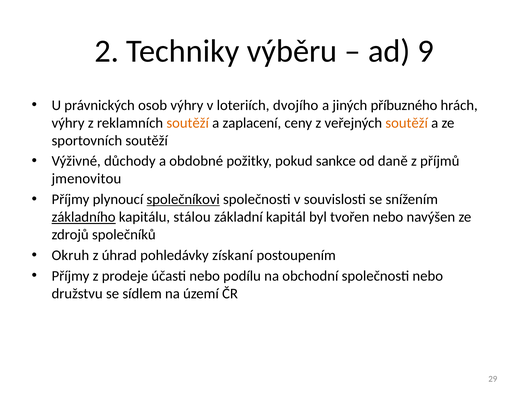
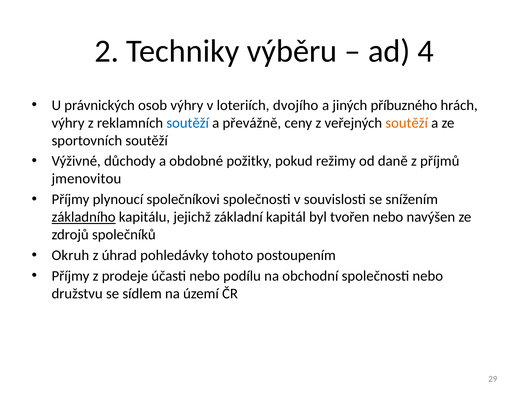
9: 9 -> 4 (426, 51)
soutěží colour: orange -> blue (188, 123)
zaplacení: zaplacení -> převážně (252, 123)
sankce: sankce -> režimy (336, 161)
společníkovi underline: present -> none (183, 199)
stálou: stálou -> jejichž (192, 217)
získaní: získaní -> tohoto (233, 255)
